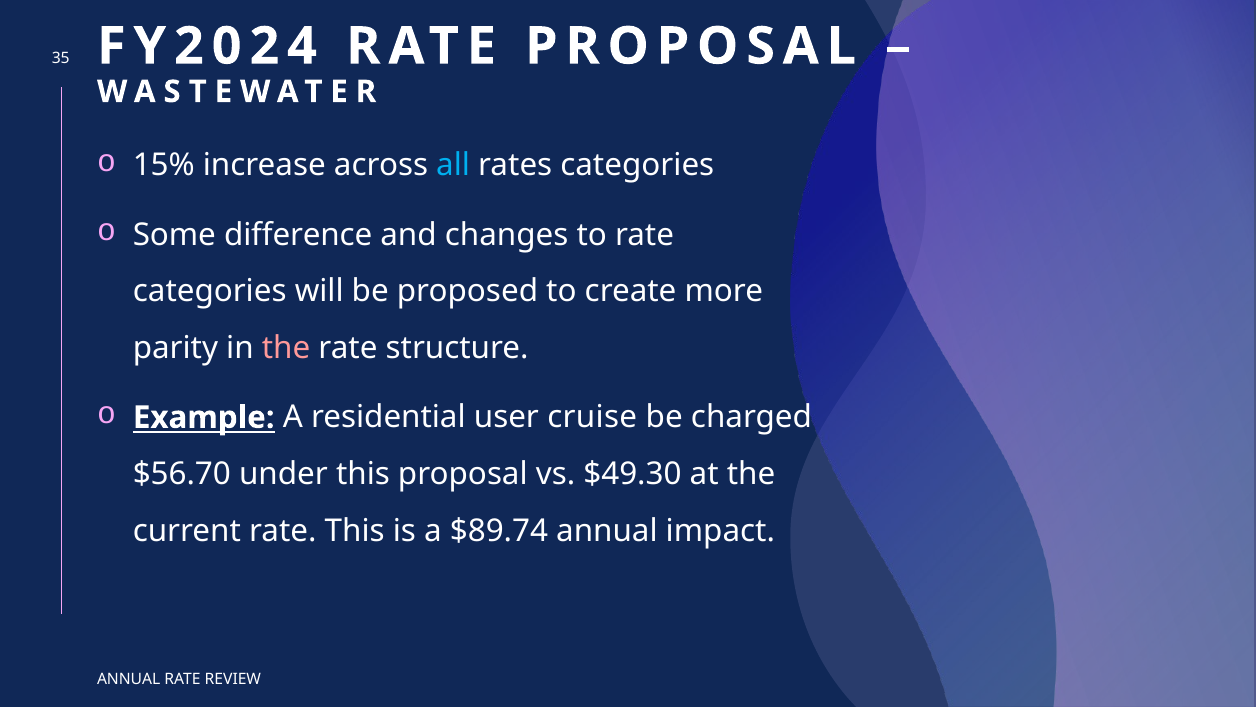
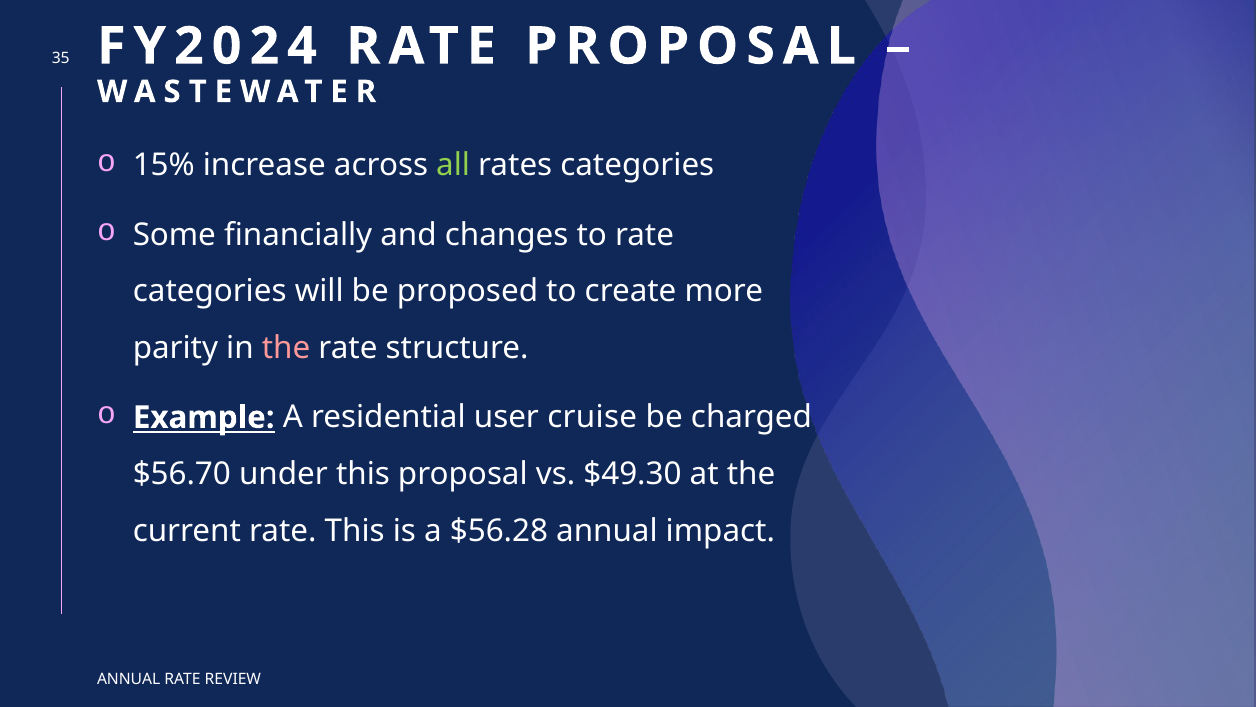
all colour: light blue -> light green (453, 165)
difference: difference -> financially (298, 235)
$89.74: $89.74 -> $56.28 (499, 530)
